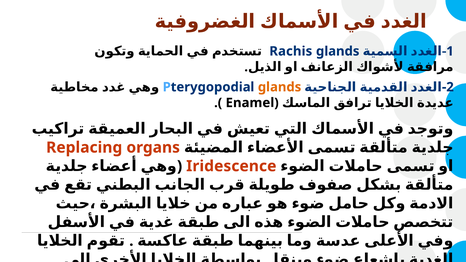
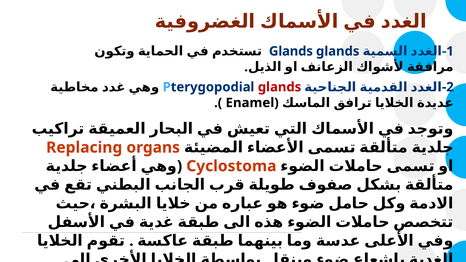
Rachis: Rachis -> Glands (291, 51)
glands colour: orange -> red (280, 87)
Iridescence: Iridescence -> Cyclostoma (231, 166)
